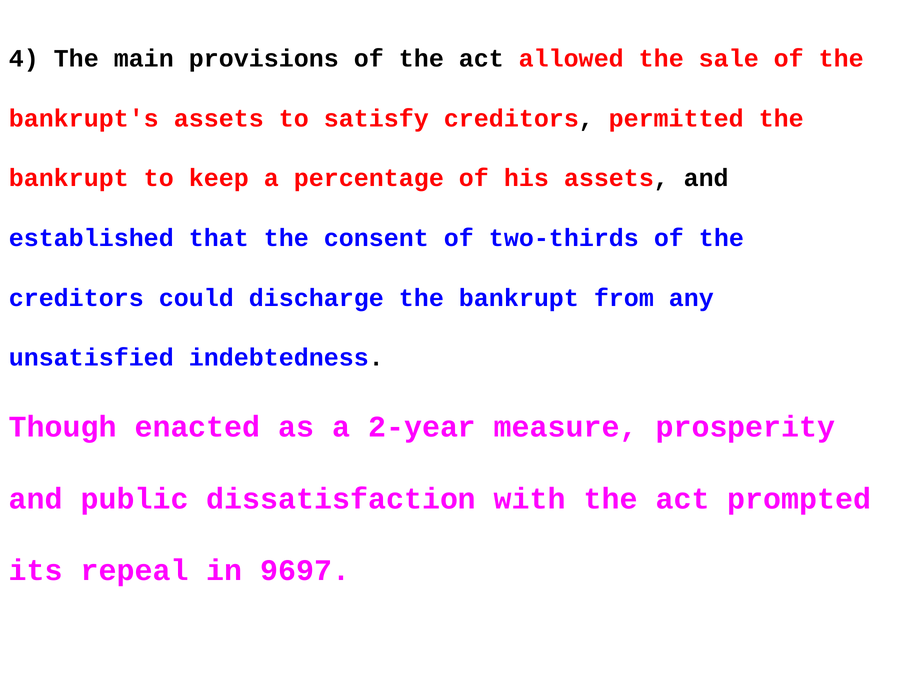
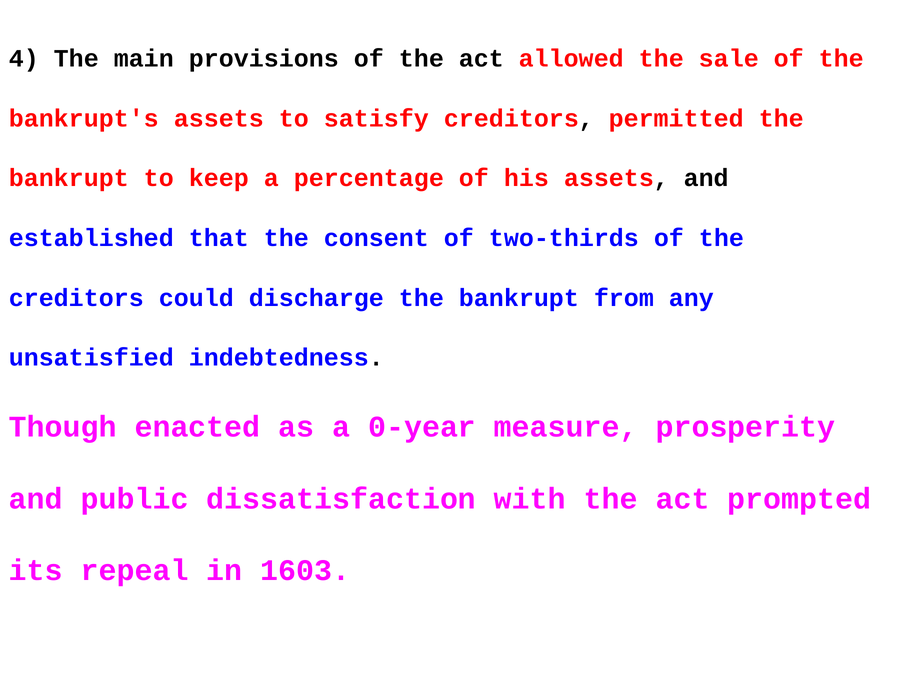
2-year: 2-year -> 0-year (422, 427)
9697: 9697 -> 1603 (305, 571)
